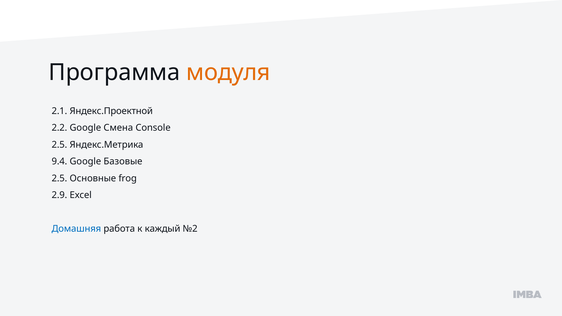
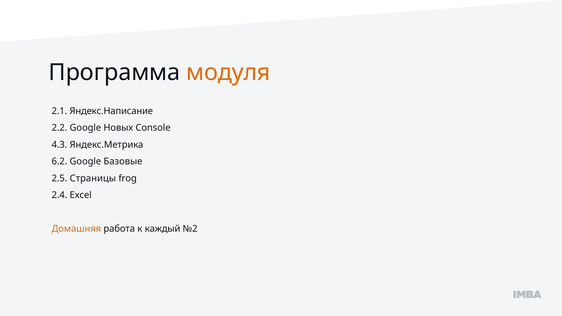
Яндекс.Проектной: Яндекс.Проектной -> Яндекс.Написание (111, 111)
Смена: Смена -> Новых (118, 128)
2.5: 2.5 -> 4.3 (59, 145)
9.4: 9.4 -> 6.2 (59, 162)
Основные: Основные -> Страницы (93, 178)
2.9: 2.9 -> 2.4 (59, 195)
Домашняя colour: blue -> orange (76, 229)
